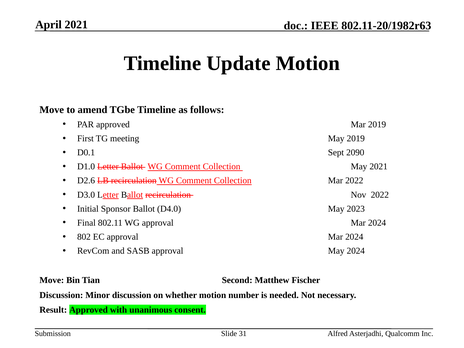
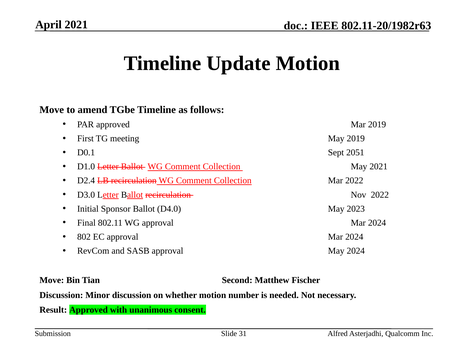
2090: 2090 -> 2051 (355, 153)
D2.6: D2.6 -> D2.4 (86, 181)
